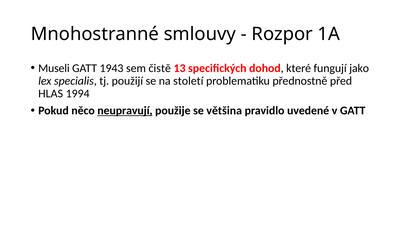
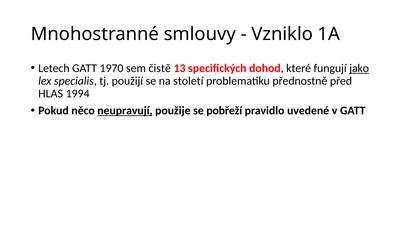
Rozpor: Rozpor -> Vzniklo (282, 34)
Museli: Museli -> Letech (54, 68)
1943: 1943 -> 1970 (112, 68)
jako underline: none -> present (359, 68)
většina: většina -> pobřeží (224, 110)
